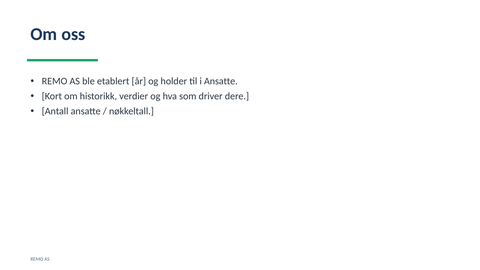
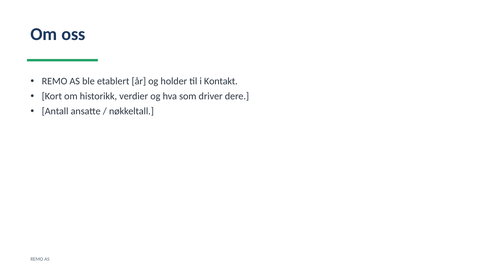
i Ansatte: Ansatte -> Kontakt (221, 81)
